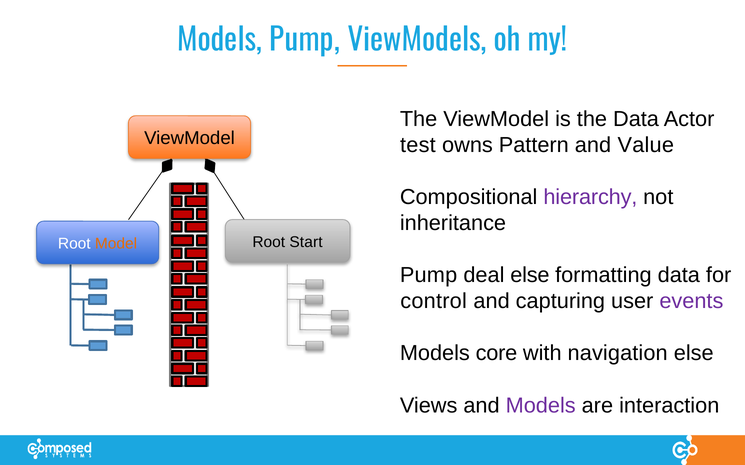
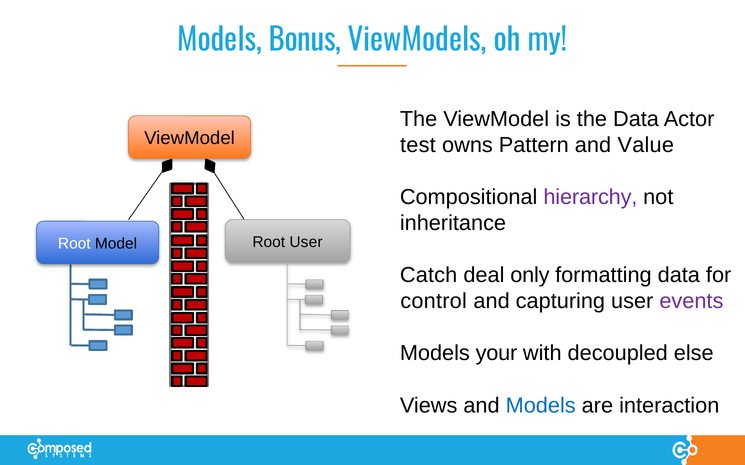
Models Pump: Pump -> Bonus (305, 41)
Model colour: orange -> black (116, 244)
Root Start: Start -> User (306, 242)
Pump: Pump -> Catch (429, 276)
deal else: else -> only (530, 276)
core: core -> your (497, 354)
navigation: navigation -> decoupled (618, 354)
Models colour: purple -> blue (541, 406)
